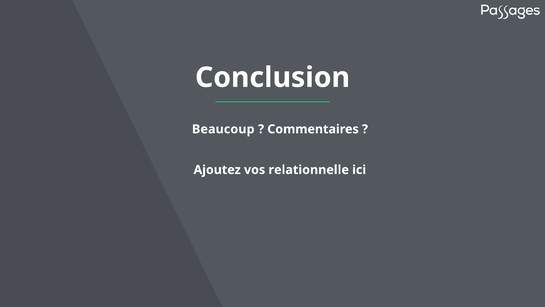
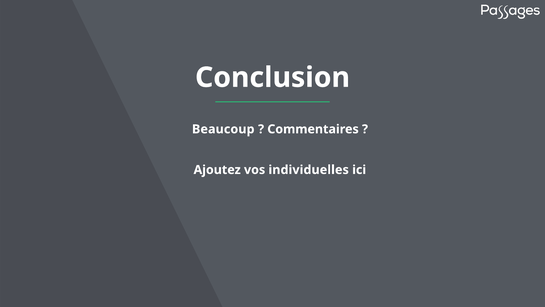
relationnelle: relationnelle -> individuelles (309, 170)
